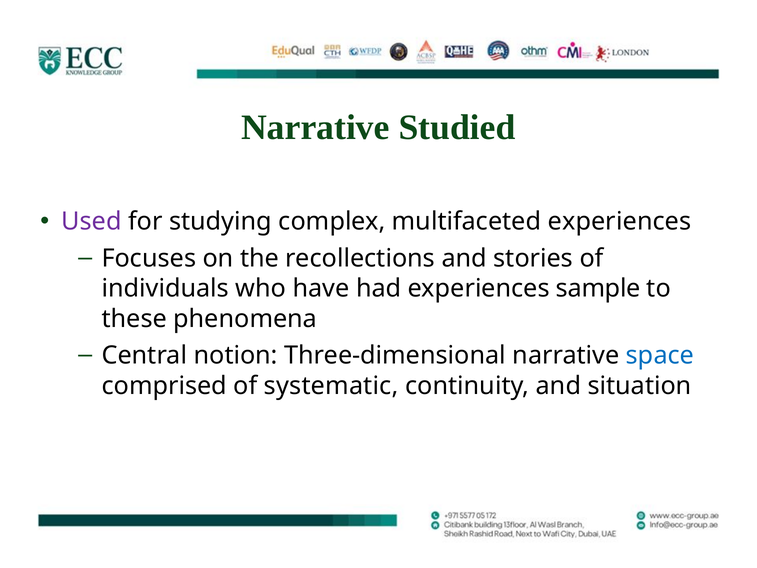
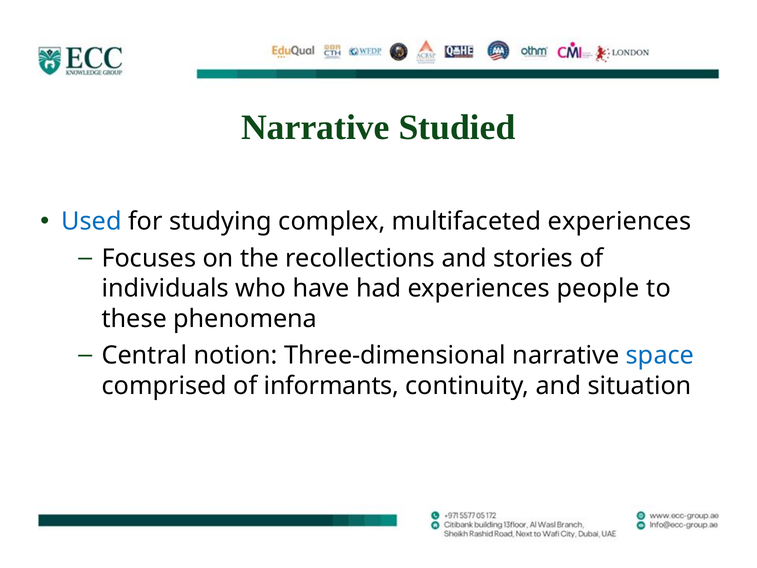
Used colour: purple -> blue (92, 222)
sample: sample -> people (598, 288)
systematic: systematic -> informants (331, 386)
